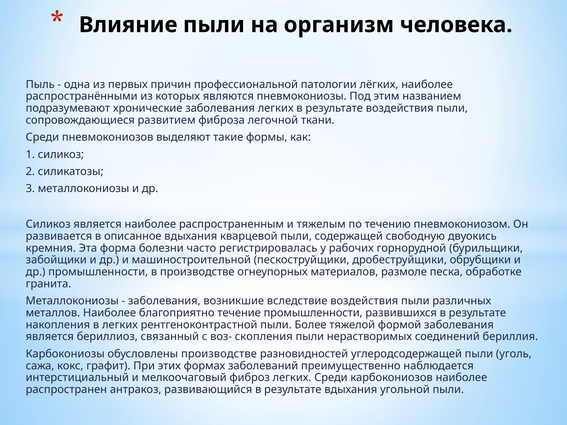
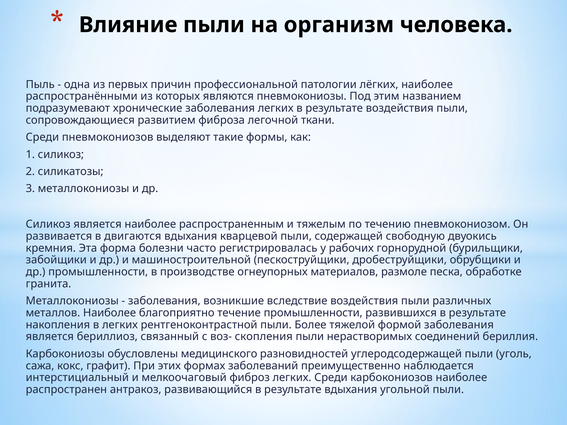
описанное: описанное -> двигаются (133, 236)
обусловлены производстве: производстве -> медицинского (219, 354)
